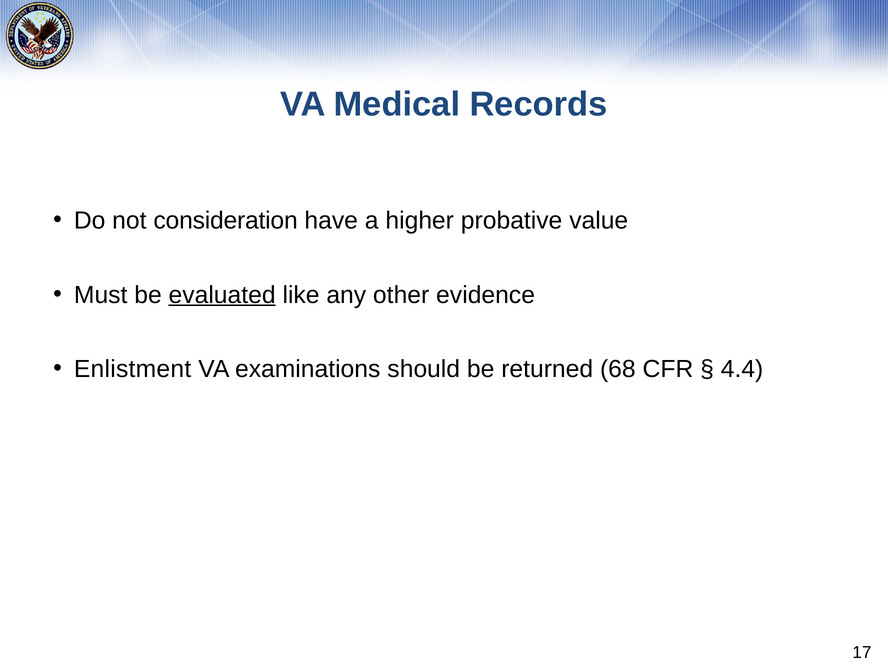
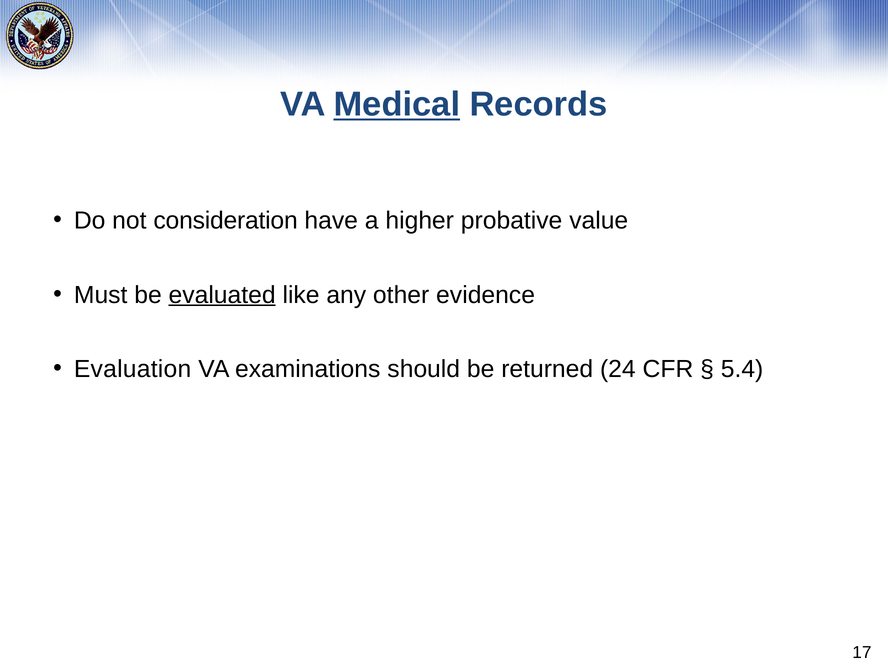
Medical underline: none -> present (397, 105)
Enlistment: Enlistment -> Evaluation (133, 369)
68: 68 -> 24 (618, 369)
4.4: 4.4 -> 5.4 (742, 369)
